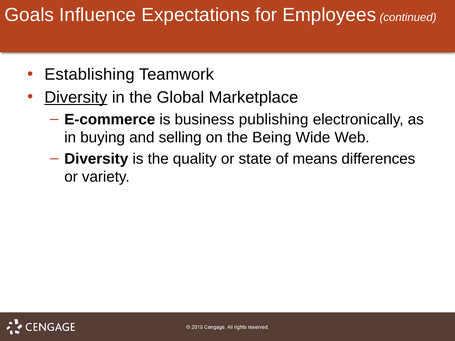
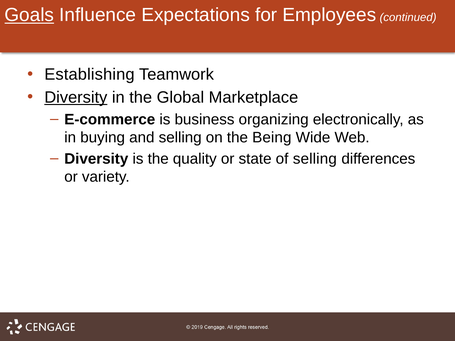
Goals underline: none -> present (29, 15)
publishing: publishing -> organizing (274, 119)
of means: means -> selling (315, 159)
